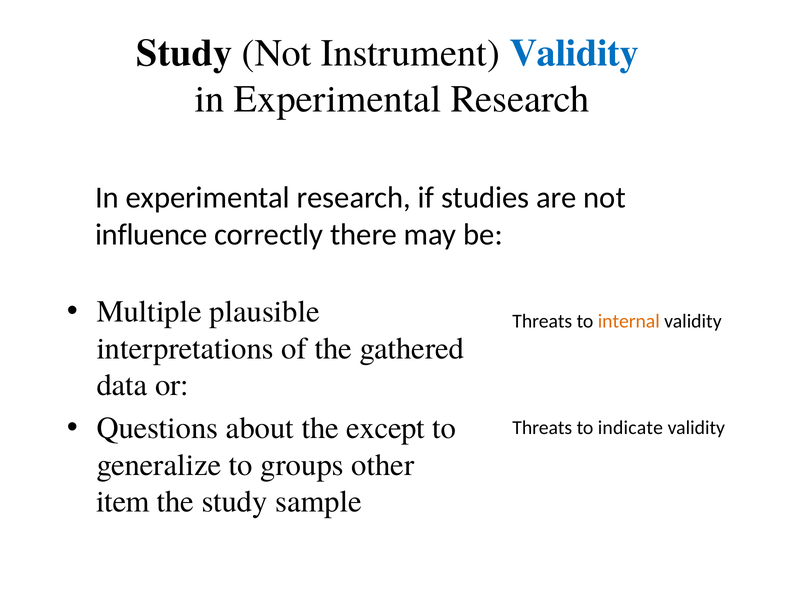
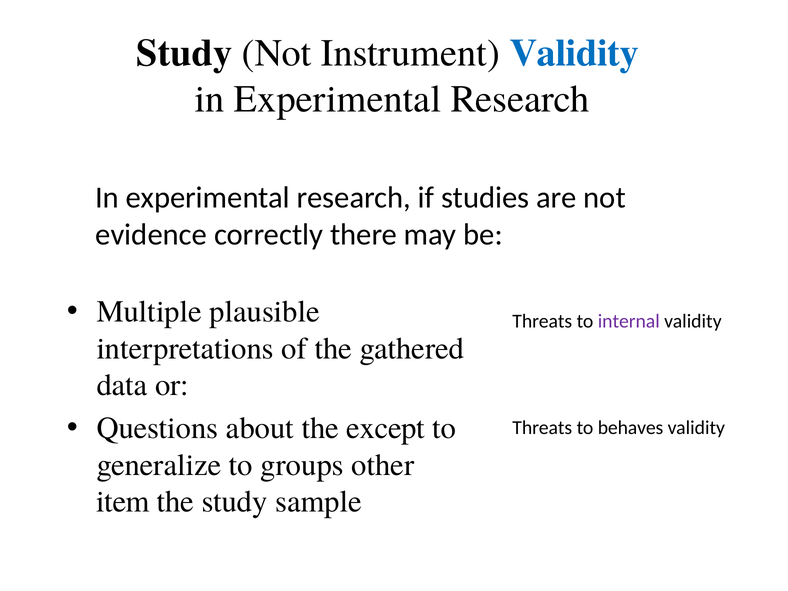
influence: influence -> evidence (151, 235)
internal colour: orange -> purple (629, 321)
indicate: indicate -> behaves (631, 428)
